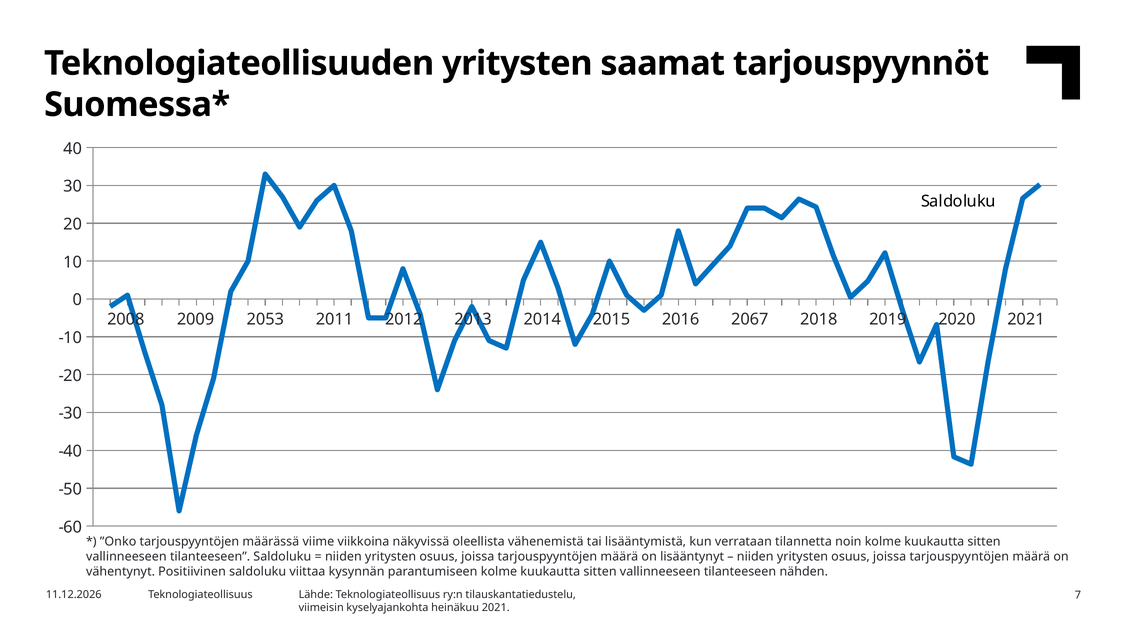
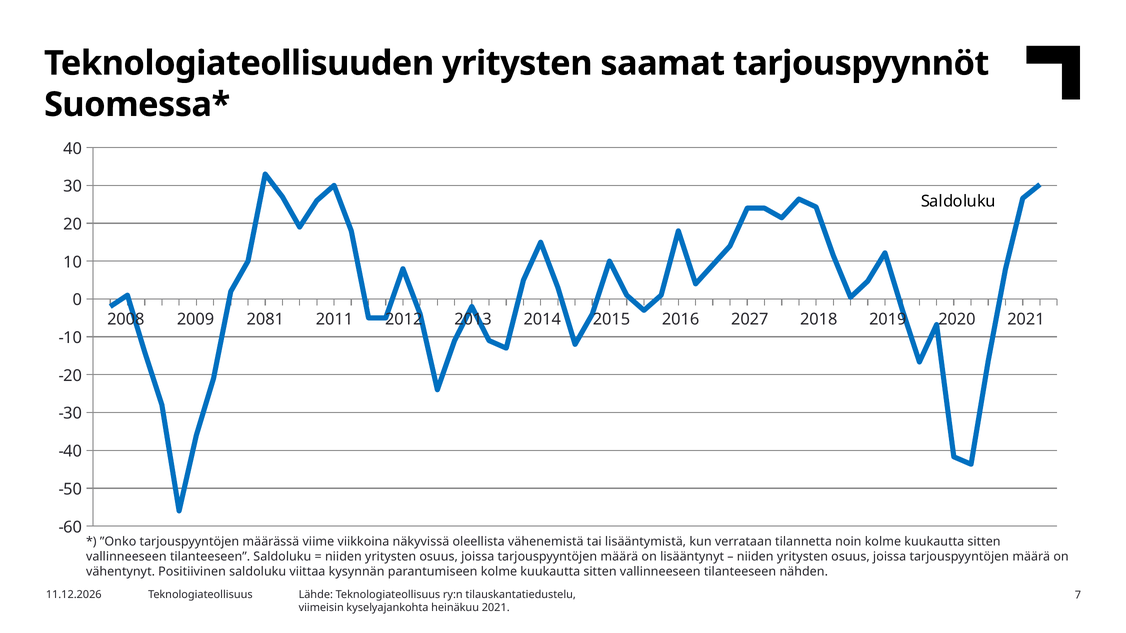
2053: 2053 -> 2081 (265, 319)
2067: 2067 -> 2027 (750, 319)
